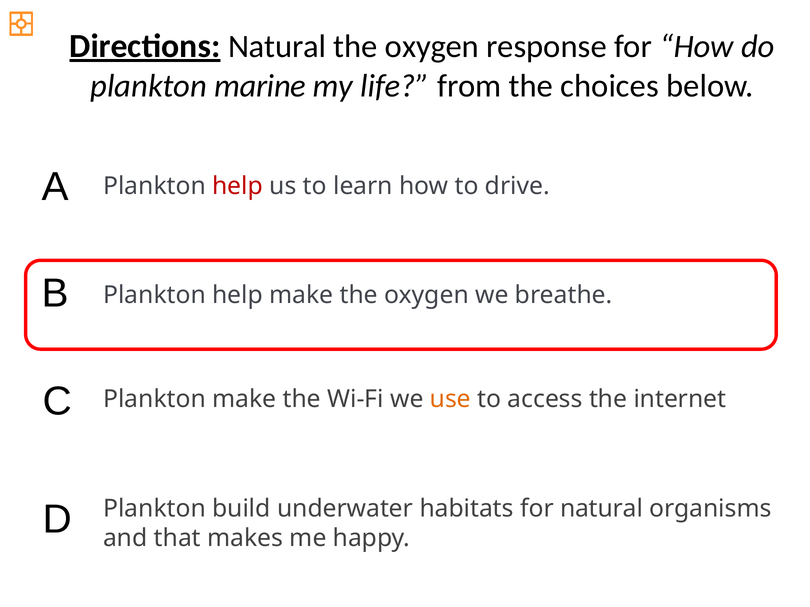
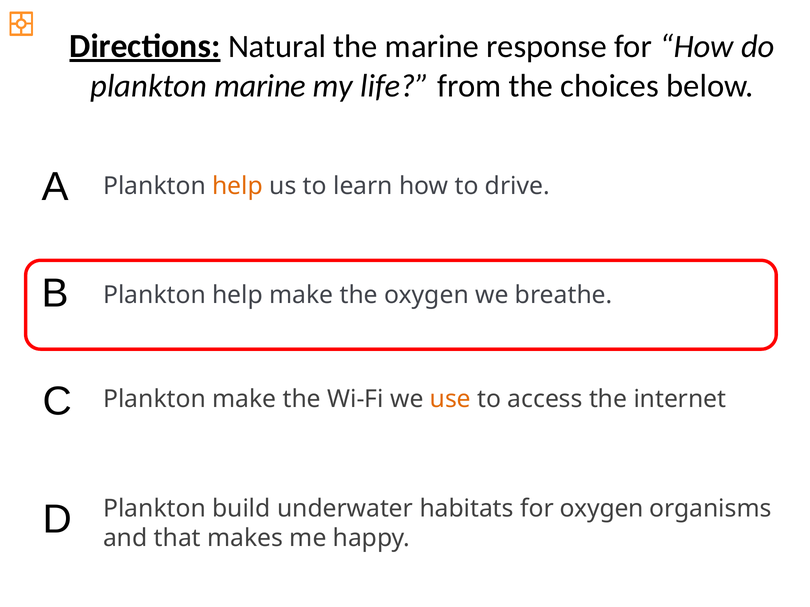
oxygen: oxygen -> marine (432, 46)
help colour: red -> orange (238, 186)
for natural: natural -> oxygen (602, 509)
